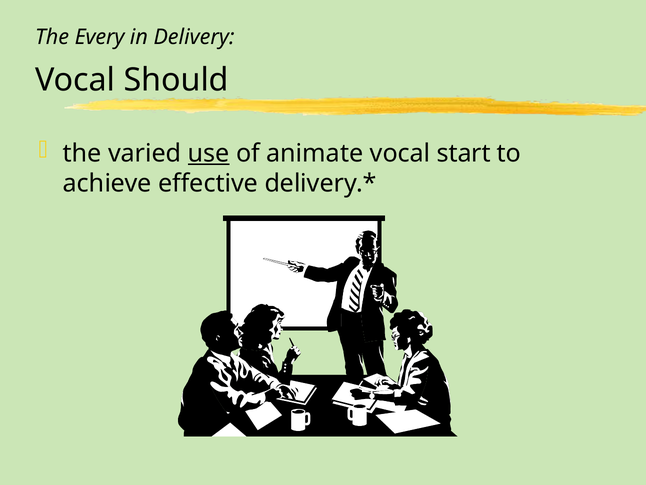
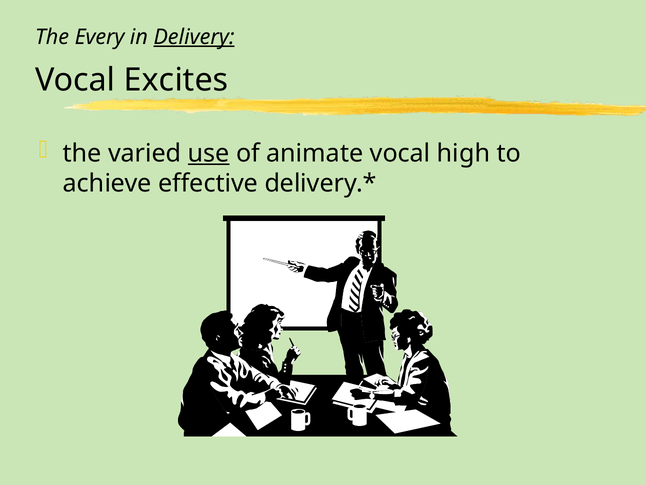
Delivery underline: none -> present (194, 37)
Should: Should -> Excites (176, 80)
start: start -> high (464, 153)
